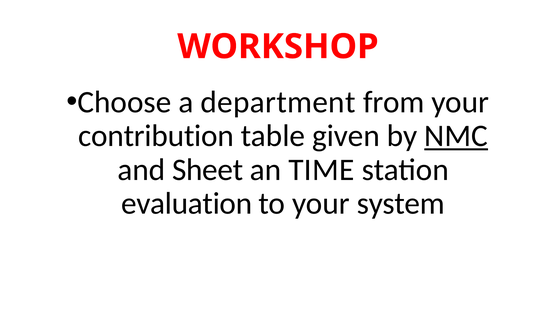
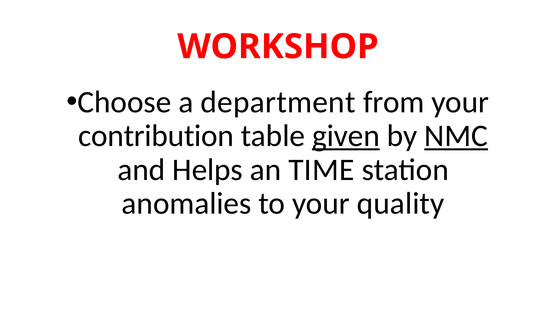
given underline: none -> present (346, 136)
Sheet: Sheet -> Helps (208, 170)
evaluation: evaluation -> anomalies (187, 203)
system: system -> quality (401, 203)
